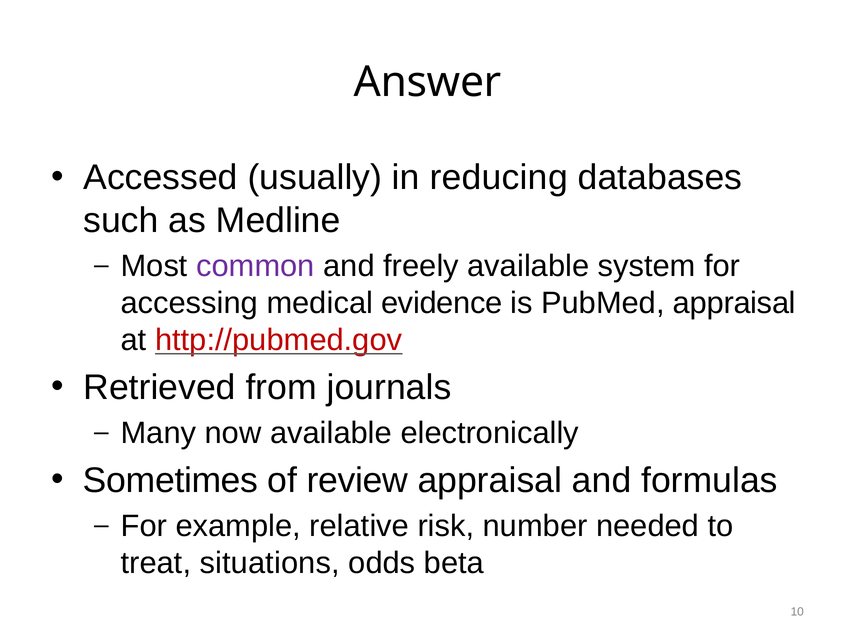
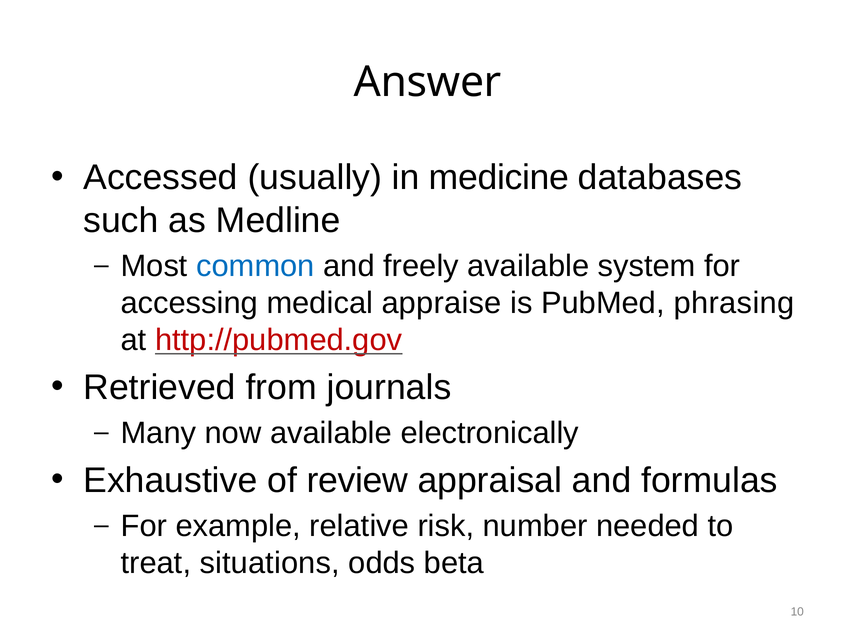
reducing: reducing -> medicine (499, 178)
common colour: purple -> blue (255, 266)
evidence: evidence -> appraise (442, 303)
PubMed appraisal: appraisal -> phrasing (734, 303)
Sometimes: Sometimes -> Exhaustive (170, 481)
